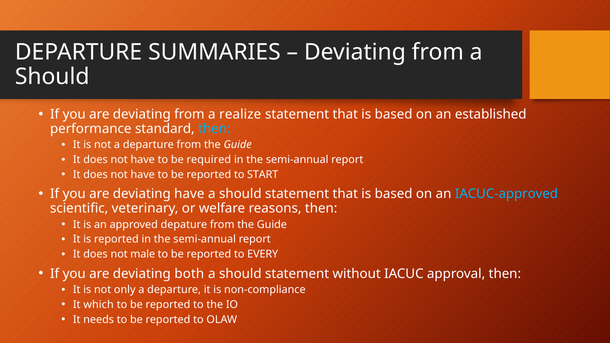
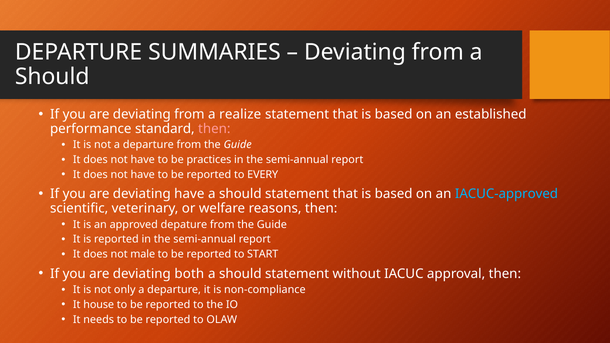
then colour: light blue -> pink (214, 129)
required: required -> practices (209, 160)
START: START -> EVERY (263, 175)
EVERY: EVERY -> START (263, 254)
which: which -> house (99, 305)
